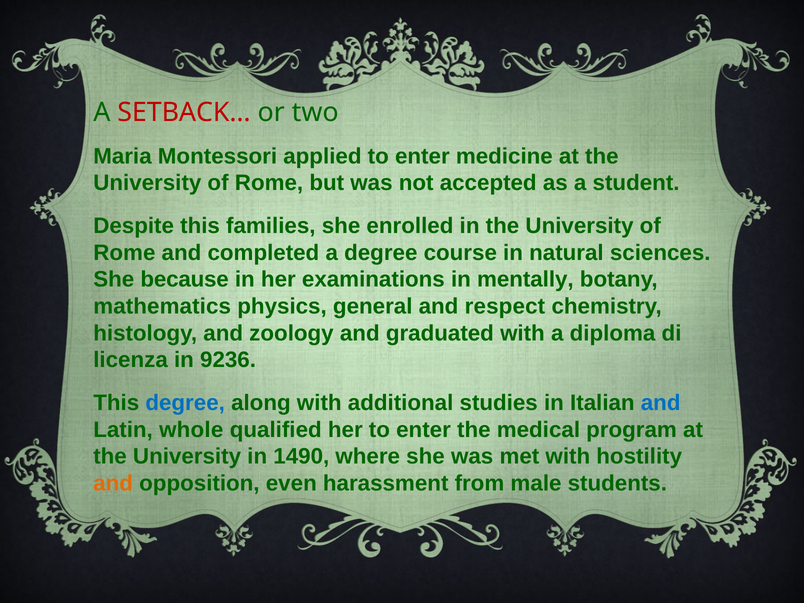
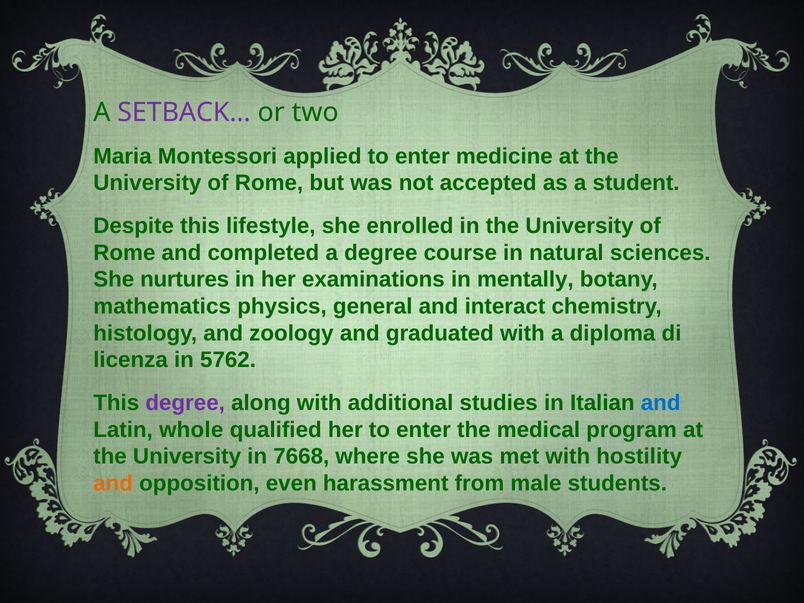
SETBACK… colour: red -> purple (184, 112)
families: families -> lifestyle (271, 226)
because: because -> nurtures (185, 280)
respect: respect -> interact (505, 306)
9236: 9236 -> 5762 (228, 360)
degree colour: blue -> purple (185, 403)
1490: 1490 -> 7668 (301, 456)
